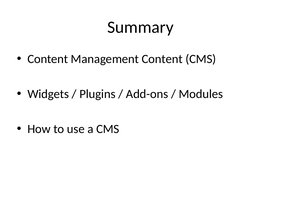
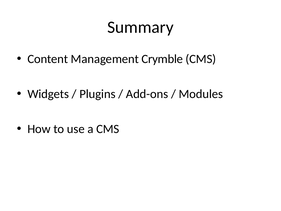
Management Content: Content -> Crymble (162, 59)
